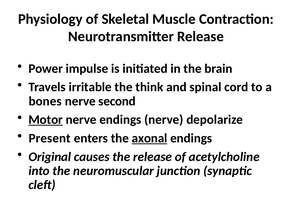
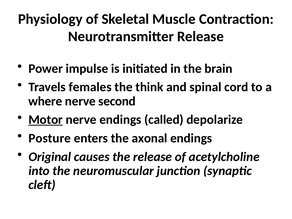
irritable: irritable -> females (90, 87)
bones: bones -> where (45, 101)
endings nerve: nerve -> called (164, 120)
Present: Present -> Posture (50, 138)
axonal underline: present -> none (150, 138)
